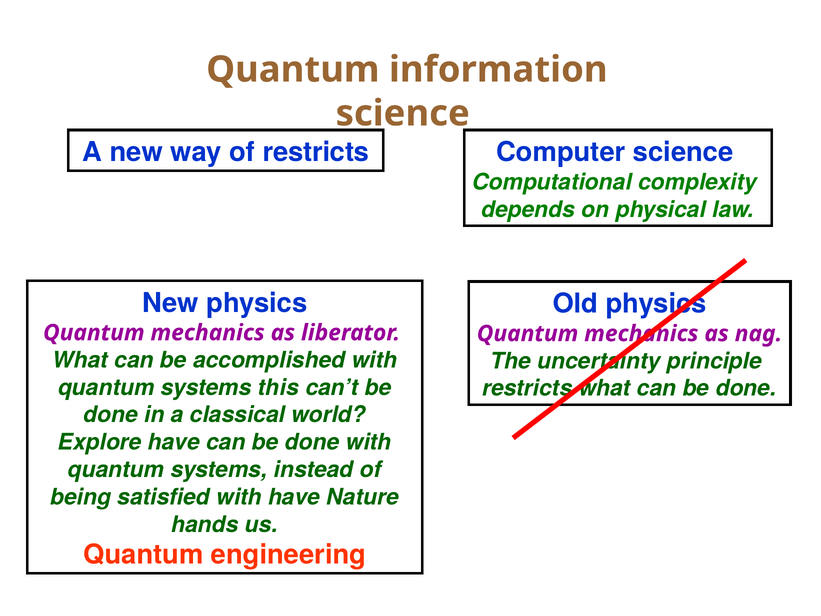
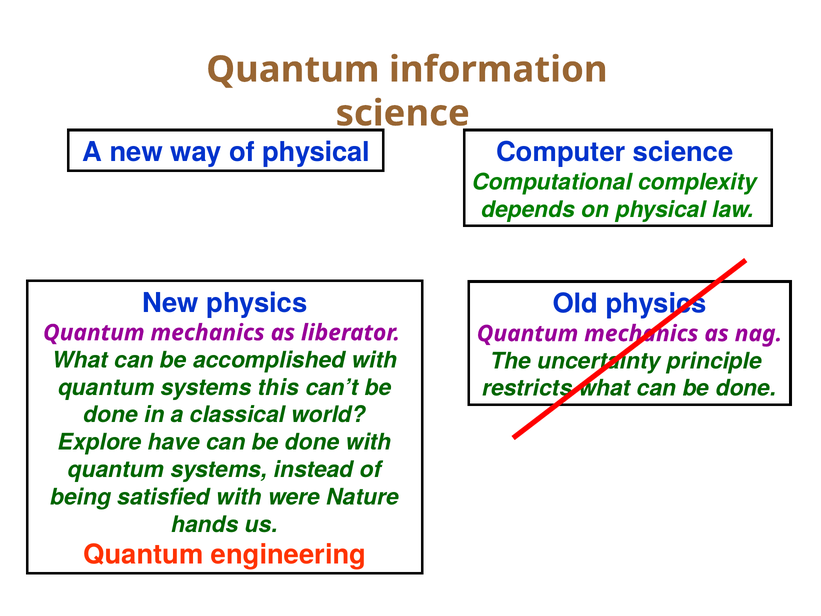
of restricts: restricts -> physical (316, 152)
with have: have -> were (294, 497)
